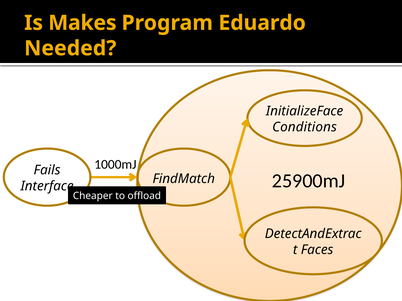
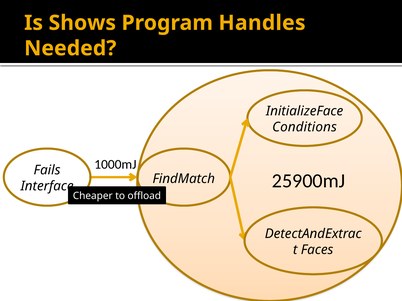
Makes: Makes -> Shows (82, 23)
Eduardo: Eduardo -> Handles (262, 23)
